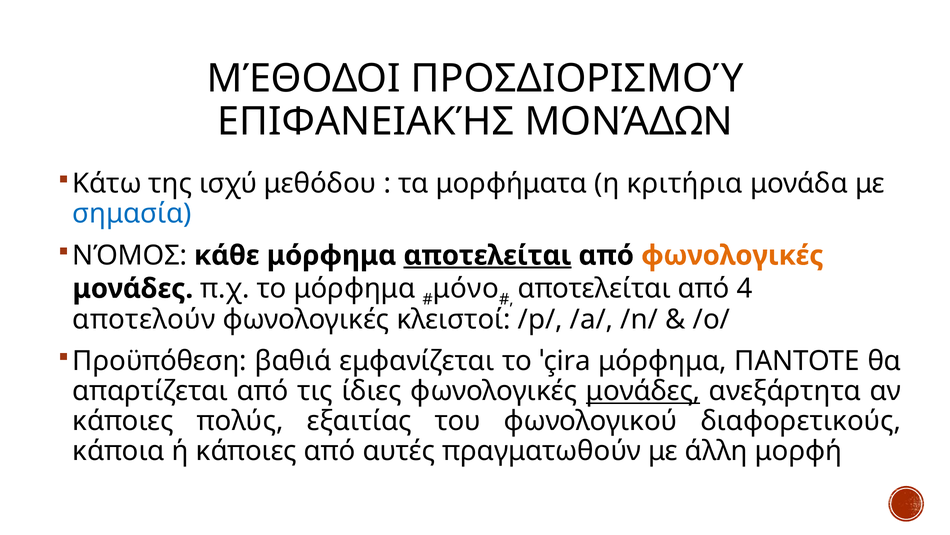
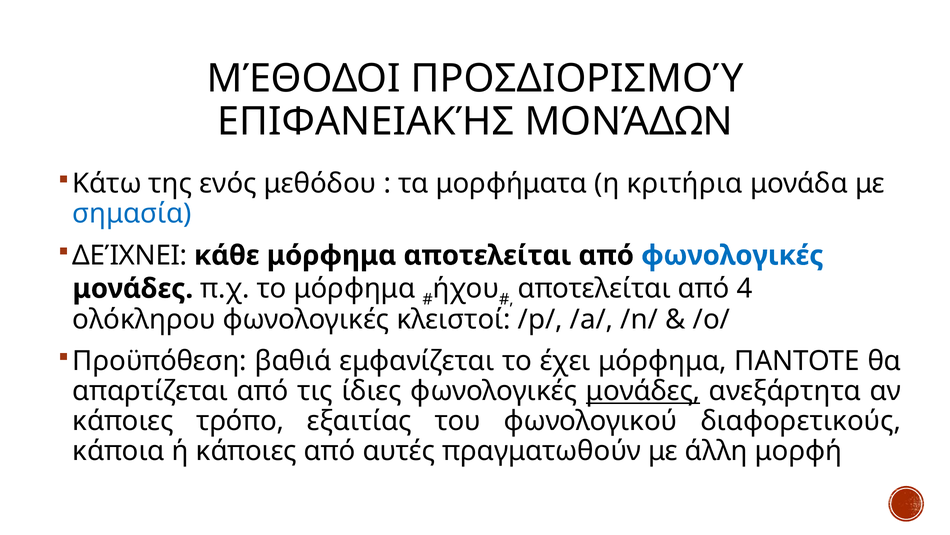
ισχύ: ισχύ -> ενός (228, 184)
ΝΌΜΟΣ: ΝΌΜΟΣ -> ΔΕΊΧΝΕΙ (130, 255)
αποτελείται underline: present -> none (488, 255)
φωνολογικές colour: orange -> blue (732, 255)
μόνο: μόνο -> ήχου (466, 288)
αποτελούν: αποτελούν -> ολόκληρου (144, 319)
ˈçira: ˈçira -> έχει (565, 361)
πολύς: πολύς -> τρόπο (240, 421)
